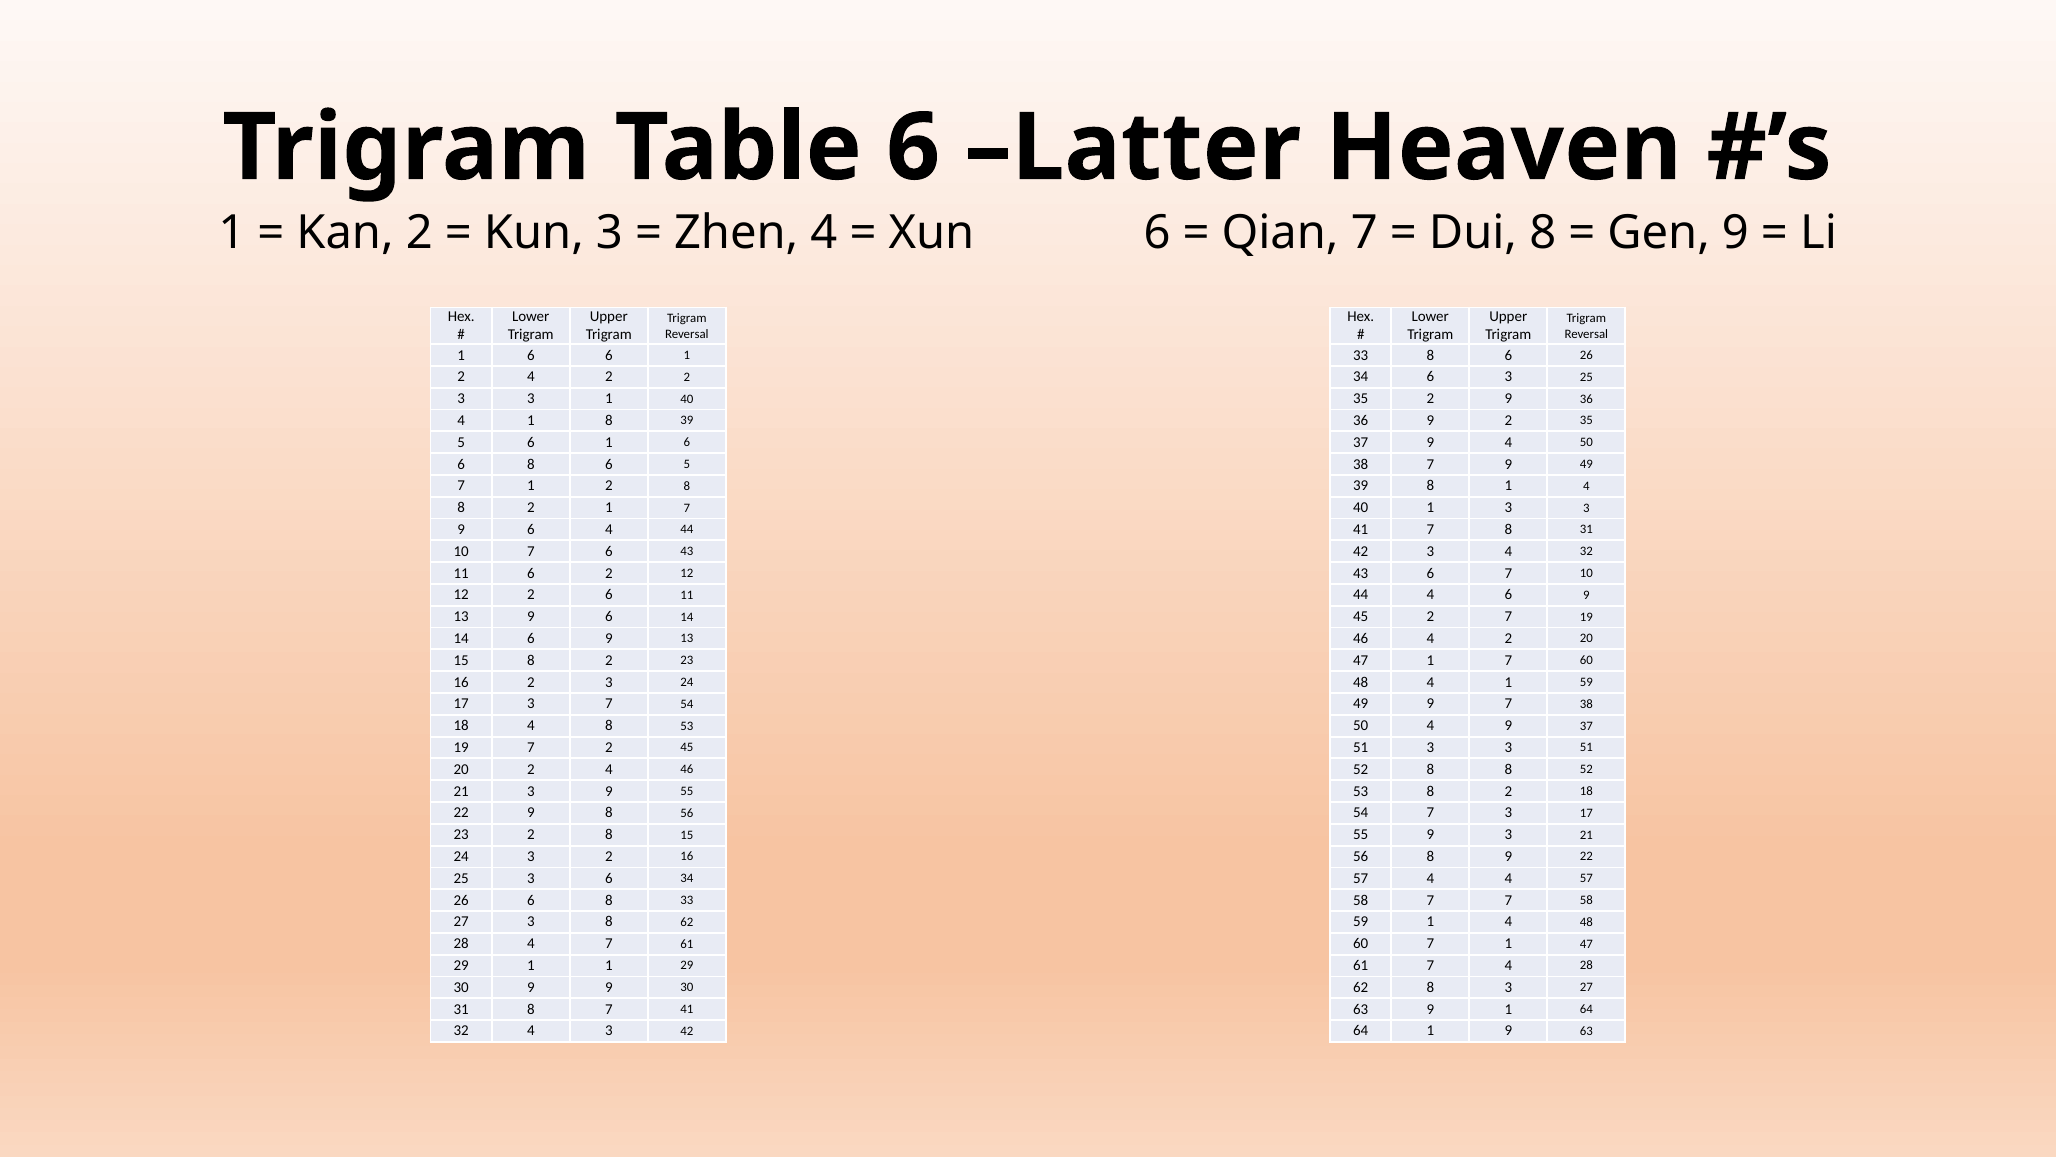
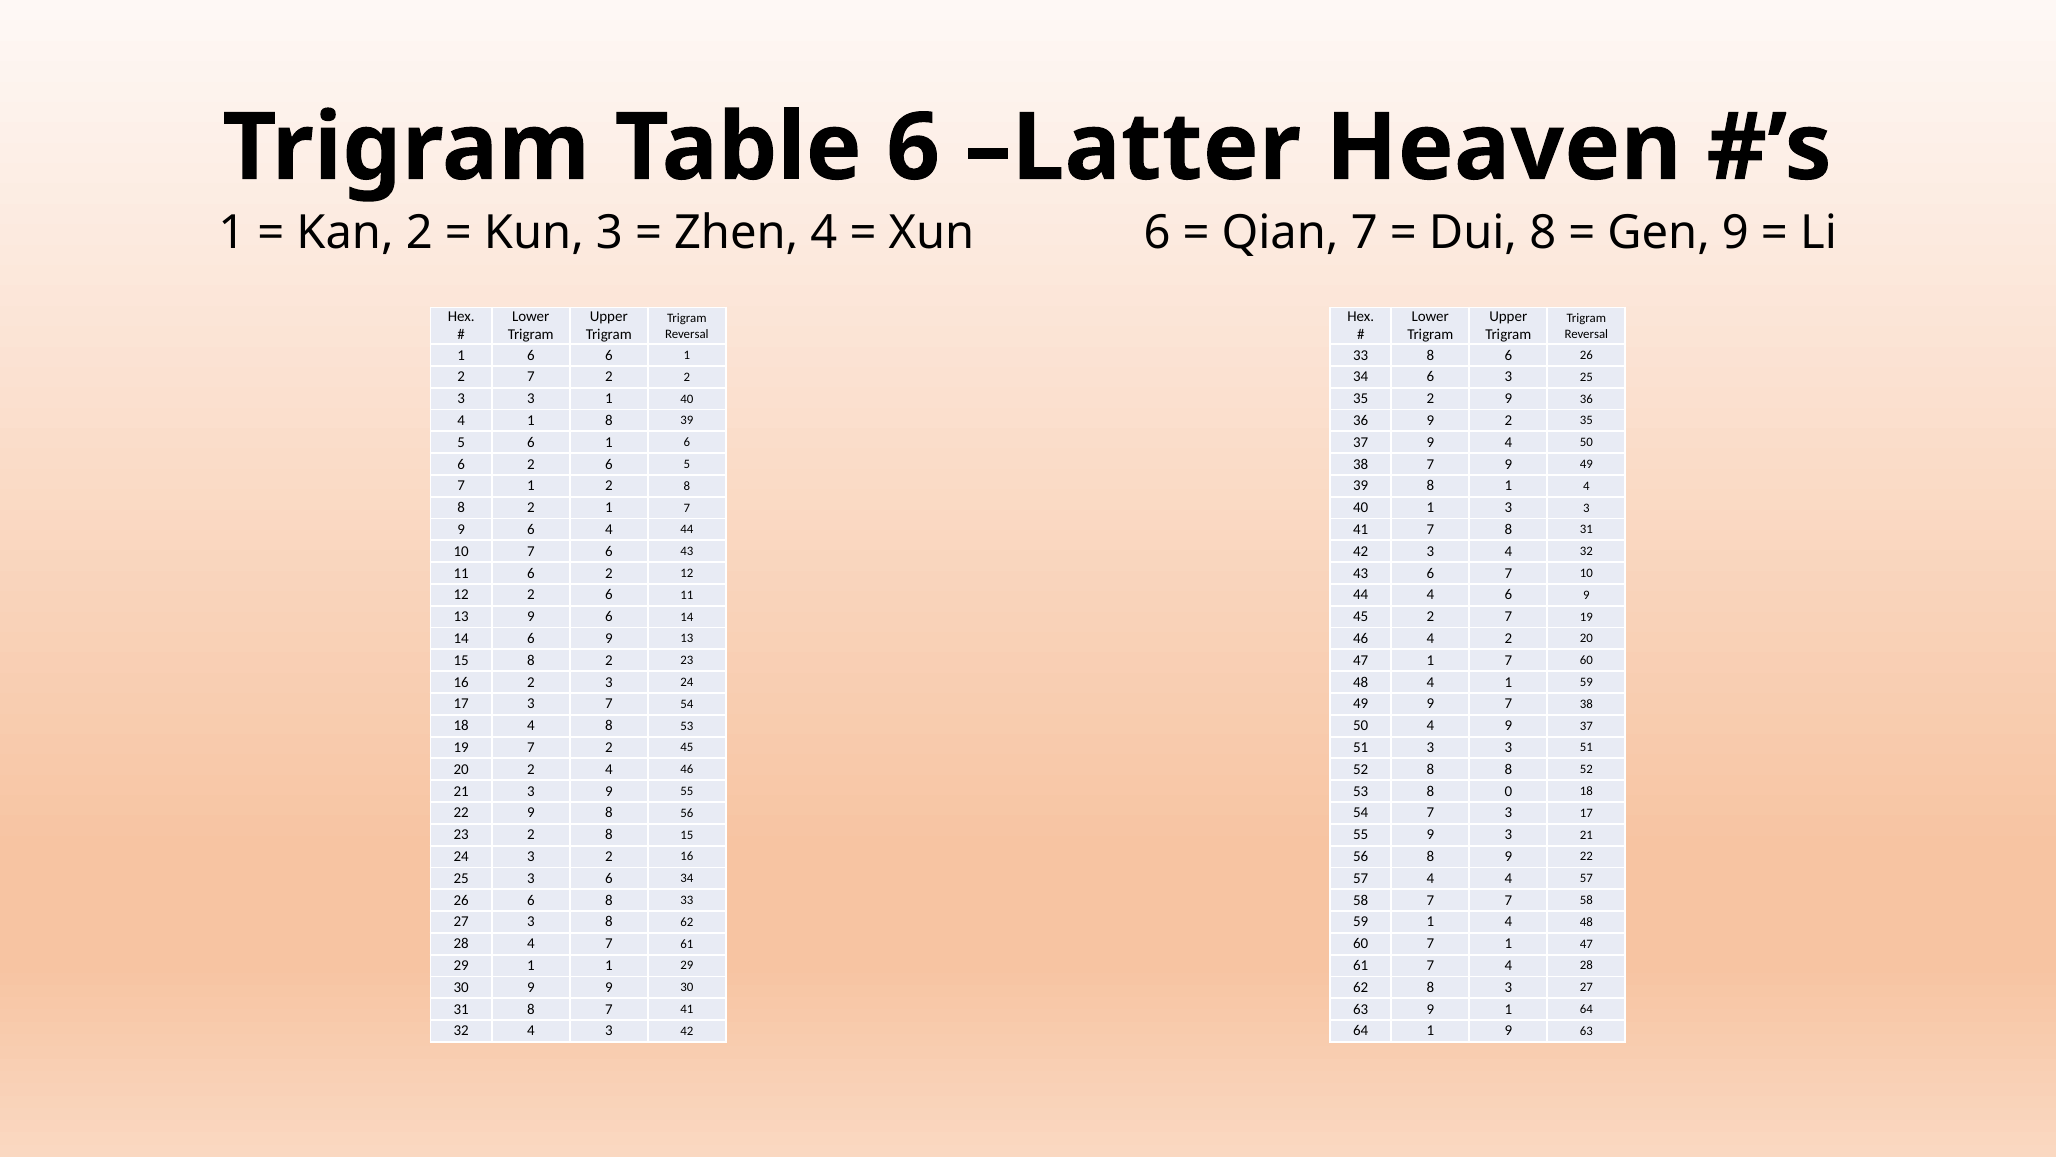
4: 4 -> 7 (531, 377)
8: 8 -> 2 (531, 464)
53 8 2: 2 -> 0 (1508, 791)
